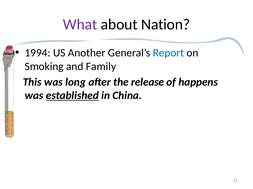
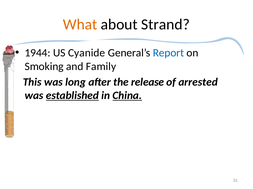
What colour: purple -> orange (80, 24)
Nation: Nation -> Strand (165, 24)
1994: 1994 -> 1944 (38, 53)
Another: Another -> Cyanide (87, 53)
happens: happens -> arrested (198, 82)
China underline: none -> present (127, 96)
